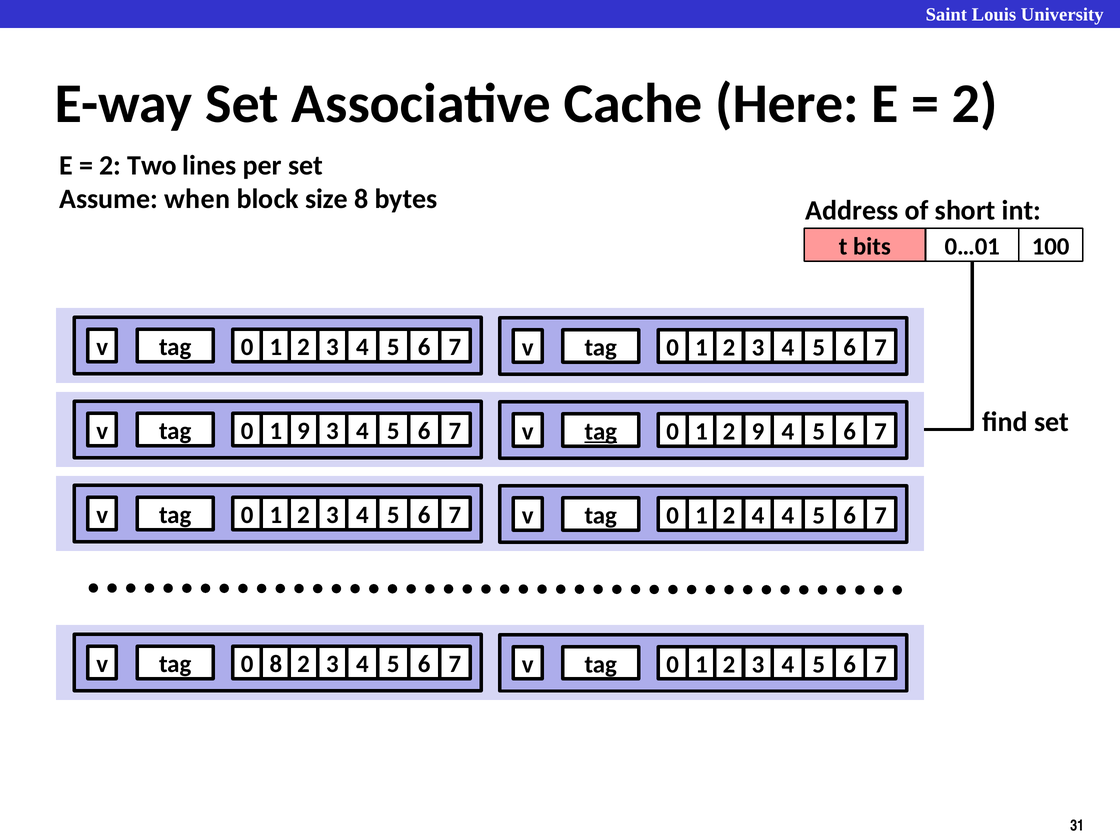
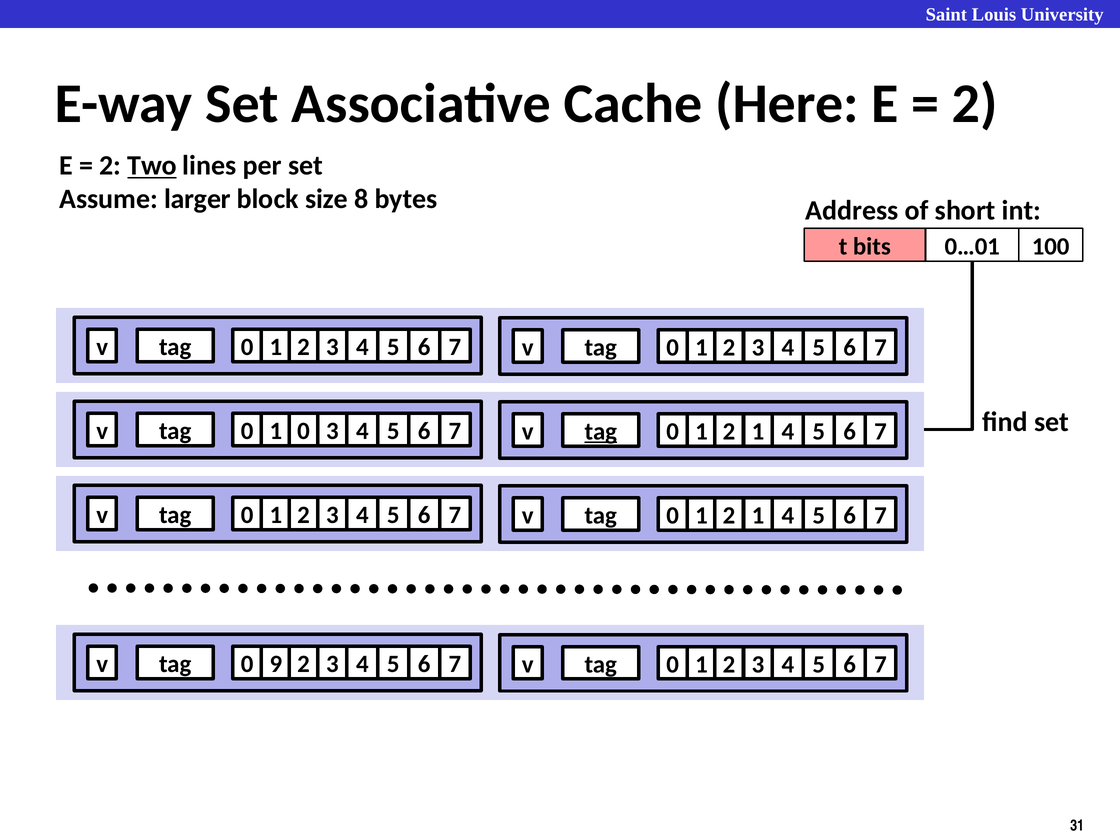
Two underline: none -> present (152, 166)
when: when -> larger (197, 199)
1 9: 9 -> 0 (303, 431)
9: 9 -> 1 (758, 432)
4: 4 -> 1 (758, 516)
0 8: 8 -> 9 (276, 664)
